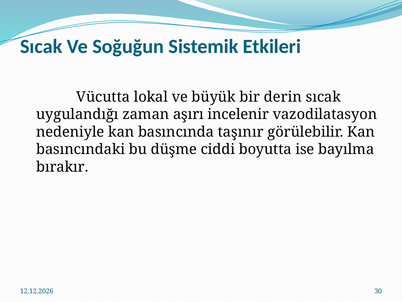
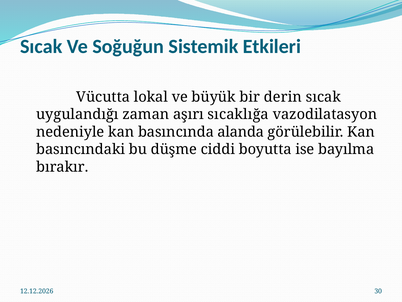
incelenir: incelenir -> sıcaklığa (238, 114)
taşınır: taşınır -> alanda (241, 132)
